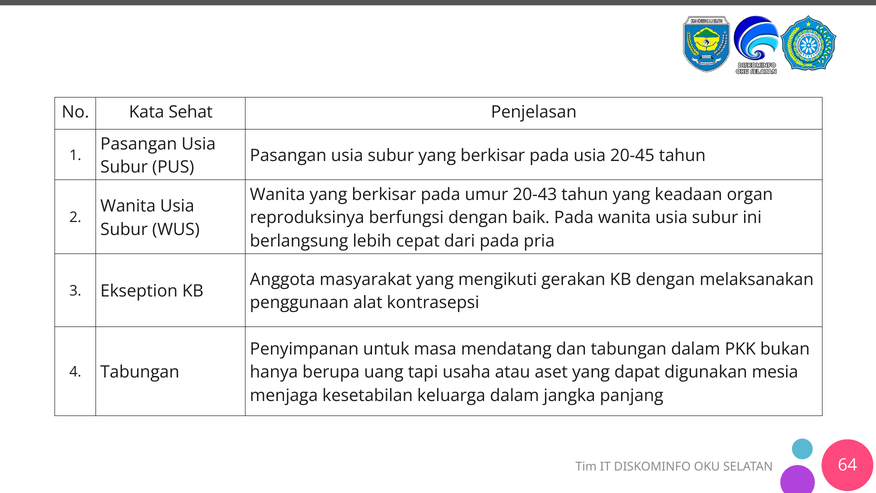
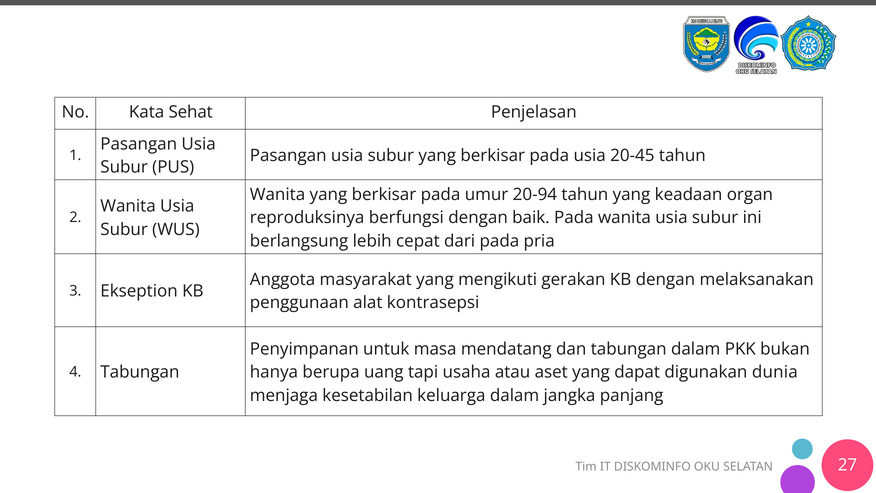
20-43: 20-43 -> 20-94 (535, 195)
mesia: mesia -> dunia (775, 372)
64: 64 -> 27 (847, 465)
